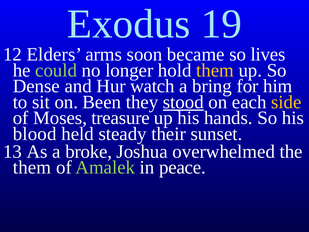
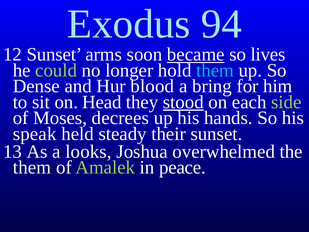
19: 19 -> 94 (221, 24)
12 Elders: Elders -> Sunset (54, 54)
became underline: none -> present (196, 54)
them colour: yellow -> light blue (215, 70)
watch: watch -> blood (152, 86)
Been: Been -> Head (102, 102)
side colour: yellow -> light green (286, 102)
treasure: treasure -> decrees (120, 118)
blood: blood -> speak (35, 134)
broke: broke -> looks (88, 151)
